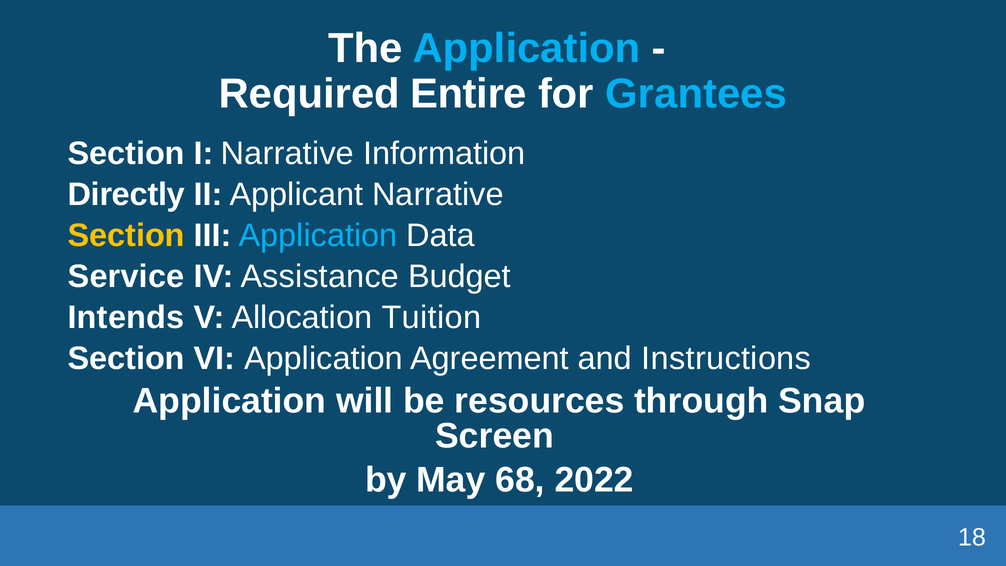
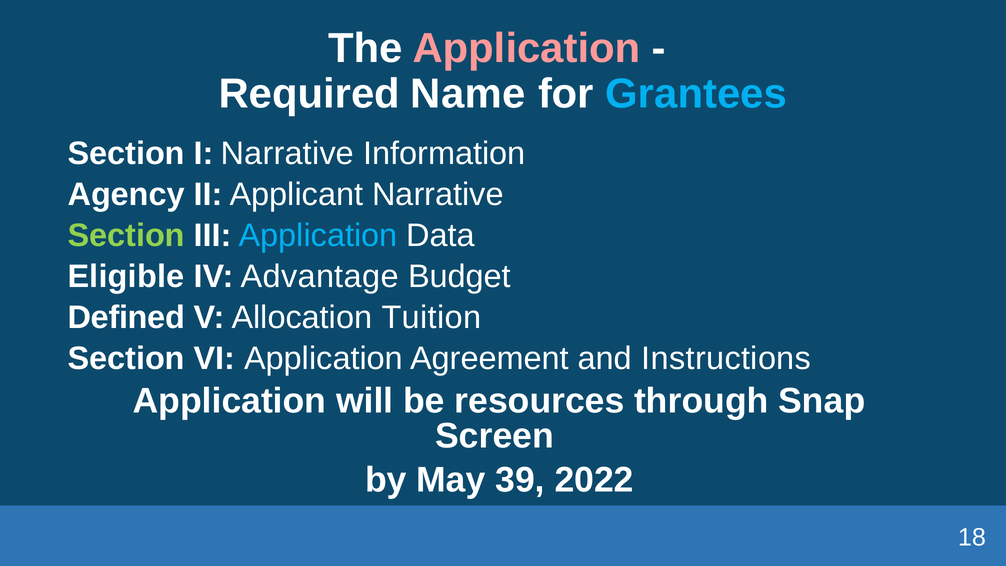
Application colour: light blue -> pink (526, 49)
Entire: Entire -> Name (468, 94)
Directly: Directly -> Agency (126, 195)
Section colour: yellow -> light green (126, 236)
Service: Service -> Eligible (126, 277)
Assistance: Assistance -> Advantage (320, 277)
Intends: Intends -> Defined (126, 318)
68: 68 -> 39 (520, 480)
